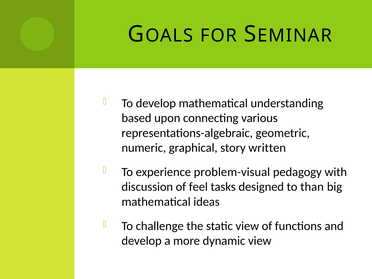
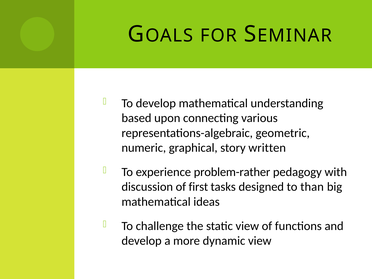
problem-visual: problem-visual -> problem-rather (232, 172)
feel: feel -> first (198, 187)
